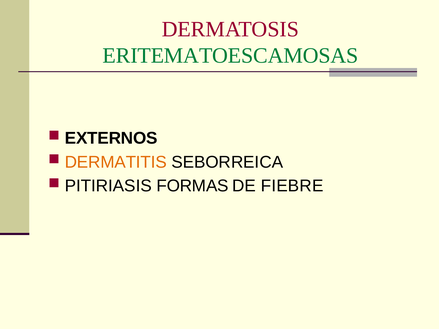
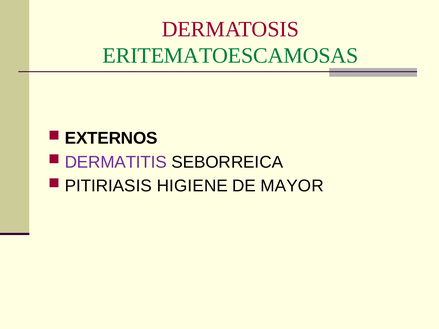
DERMATITIS colour: orange -> purple (116, 162)
FORMAS: FORMAS -> HIGIENE (192, 186)
FIEBRE: FIEBRE -> MAYOR (292, 186)
